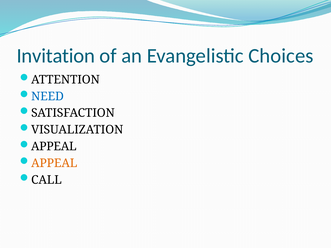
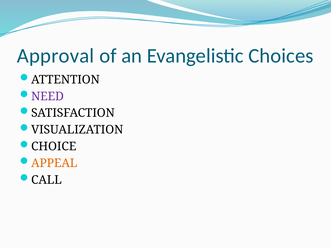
Invitation: Invitation -> Approval (56, 56)
NEED colour: blue -> purple (48, 96)
APPEAL: APPEAL -> CHOICE (54, 147)
